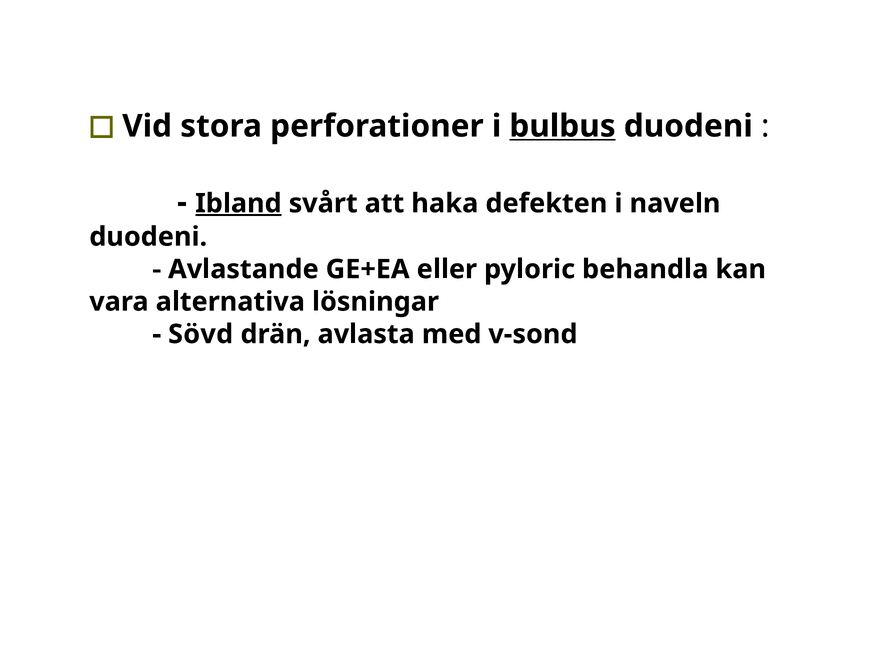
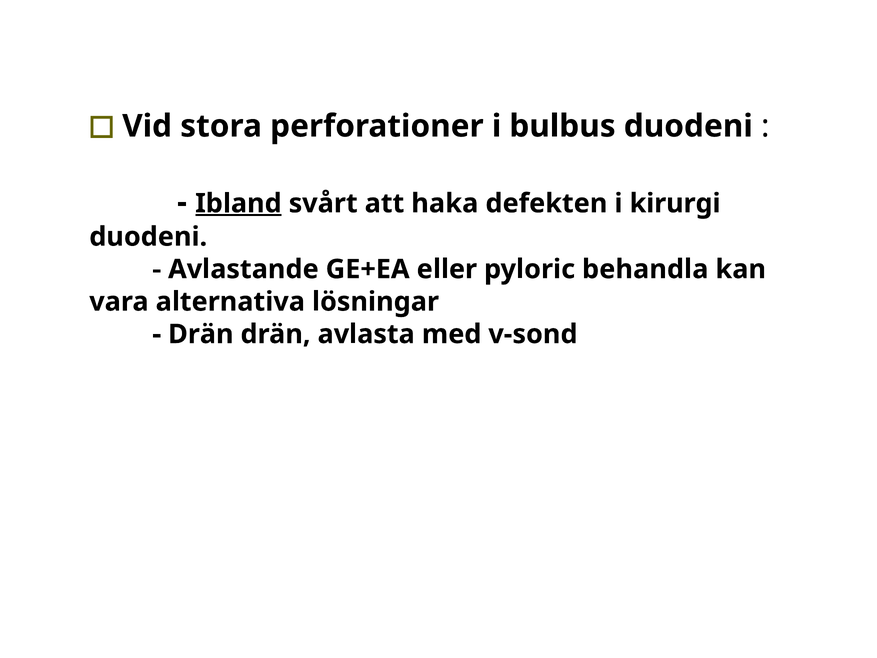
bulbus underline: present -> none (563, 126)
naveln: naveln -> kirurgi (675, 203)
Sövd: Sövd -> Drän (201, 334)
